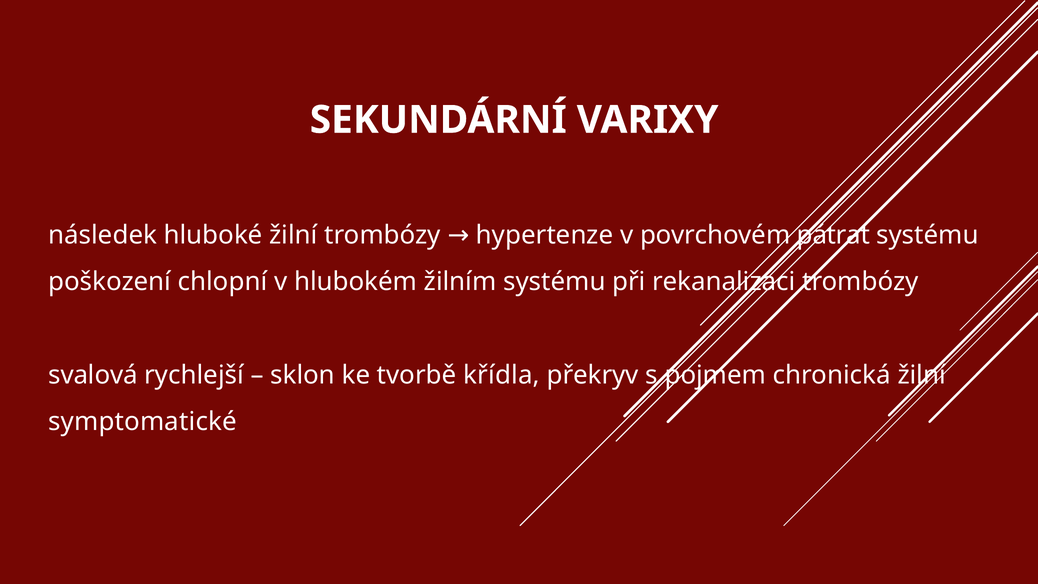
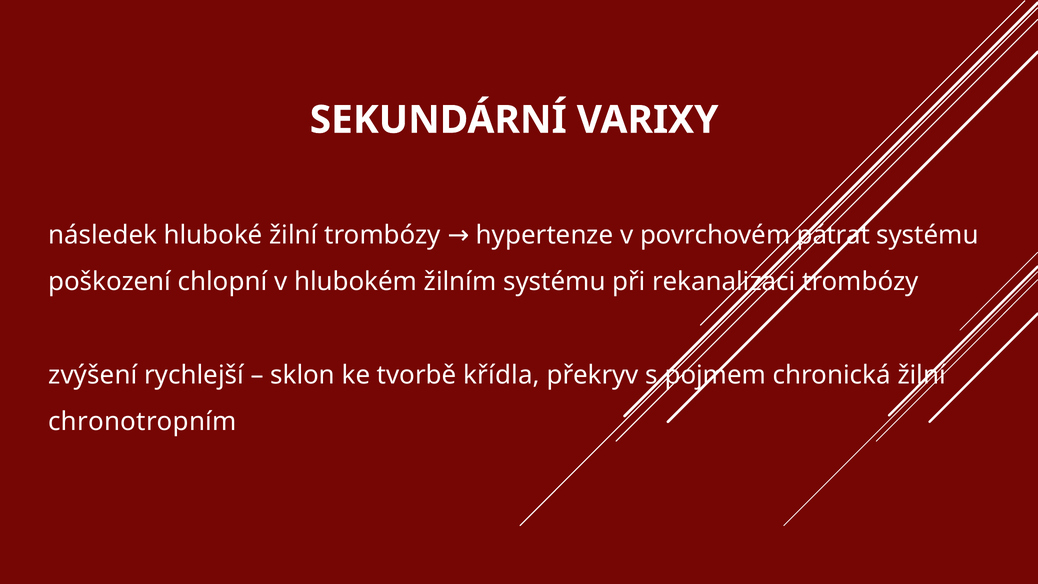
svalová: svalová -> zvýšení (93, 375)
symptomatické: symptomatické -> chronotropním (142, 422)
